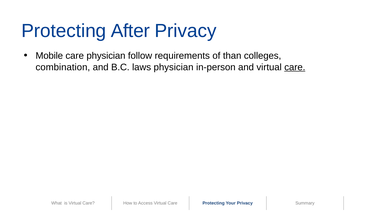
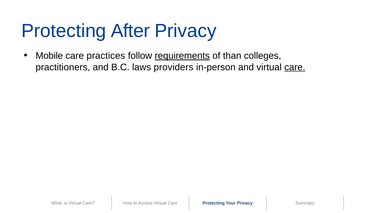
care physician: physician -> practices (106, 56)
requirements underline: none -> present (182, 56)
combination: combination -> practitioners (63, 67)
laws physician: physician -> providers (174, 67)
